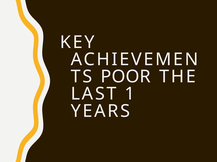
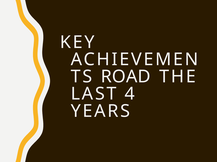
POOR: POOR -> ROAD (126, 77)
1: 1 -> 4 (130, 94)
